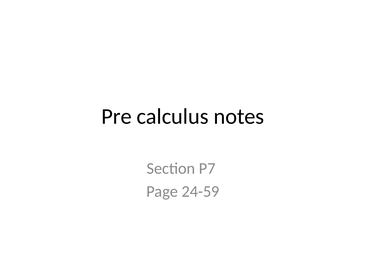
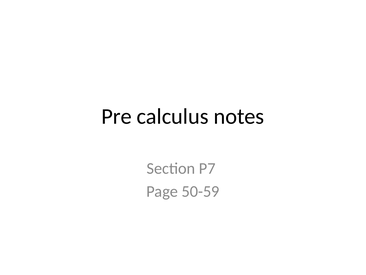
24-59: 24-59 -> 50-59 (201, 191)
